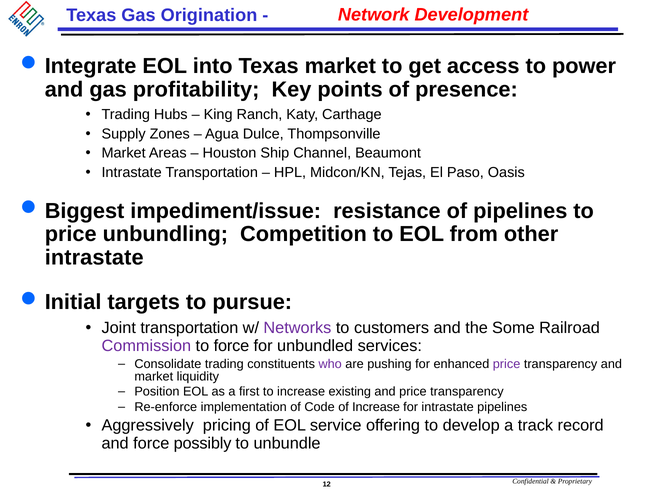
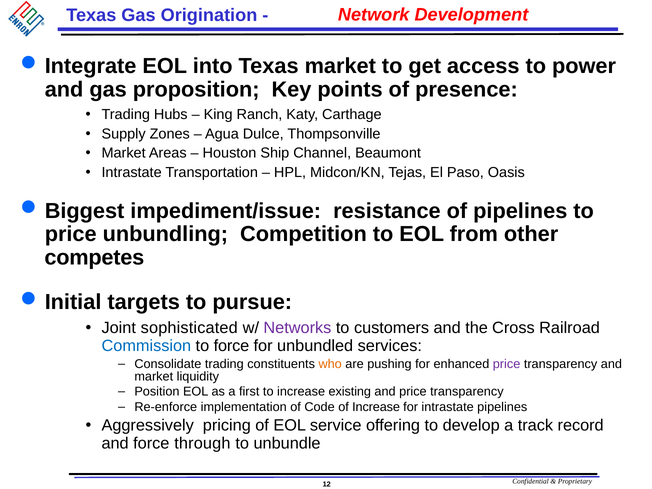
profitability: profitability -> proposition (196, 90)
intrastate: intrastate -> competes (94, 258)
Joint transportation: transportation -> sophisticated (189, 328)
Some: Some -> Cross (513, 328)
Commission colour: purple -> blue (146, 346)
who colour: purple -> orange (330, 364)
possibly: possibly -> through (202, 443)
